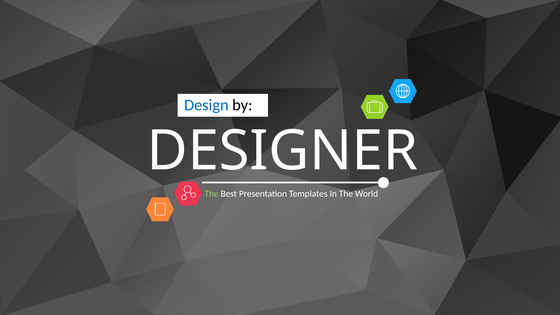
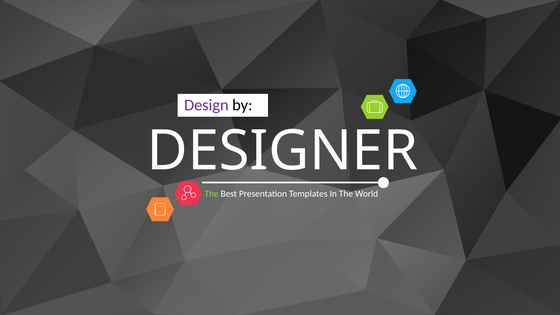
Design colour: blue -> purple (206, 105)
